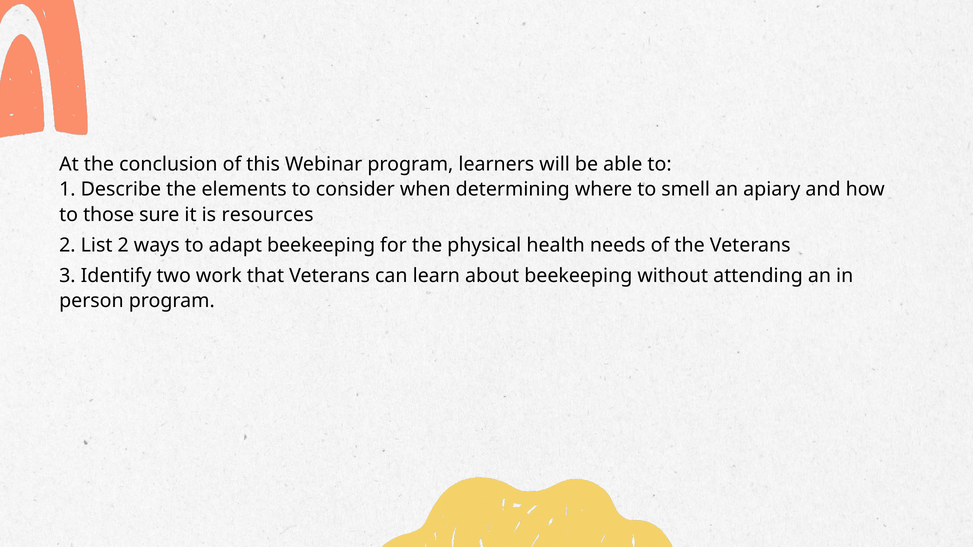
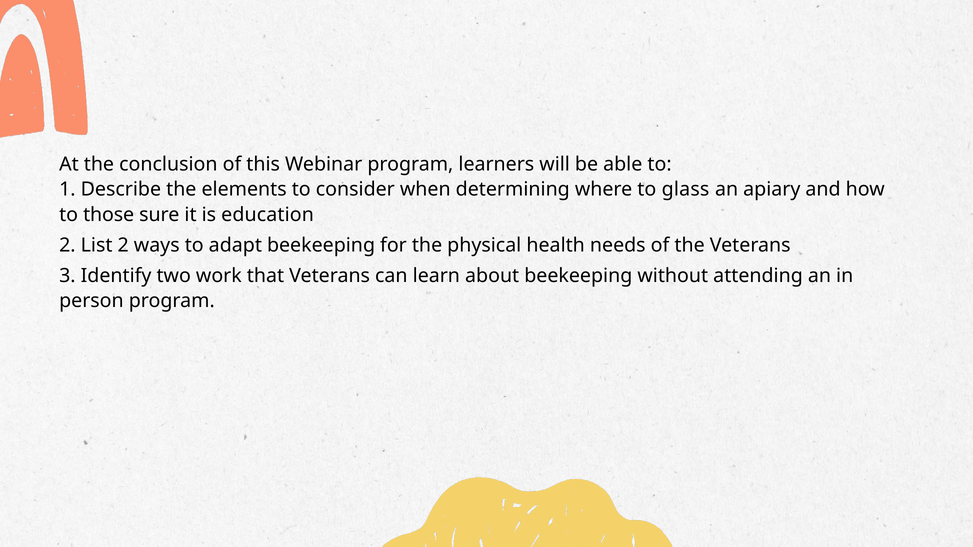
smell: smell -> glass (686, 190)
resources: resources -> education (268, 215)
